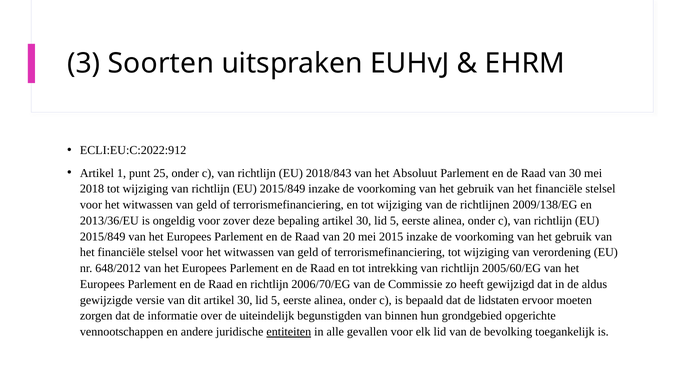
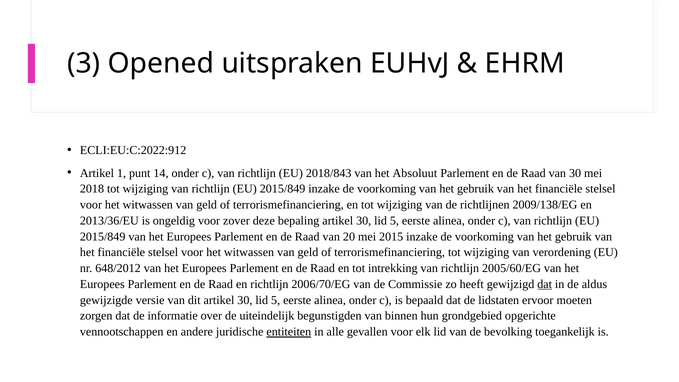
Soorten: Soorten -> Opened (161, 63)
25: 25 -> 14 (161, 173)
dat underline: none -> present (545, 284)
